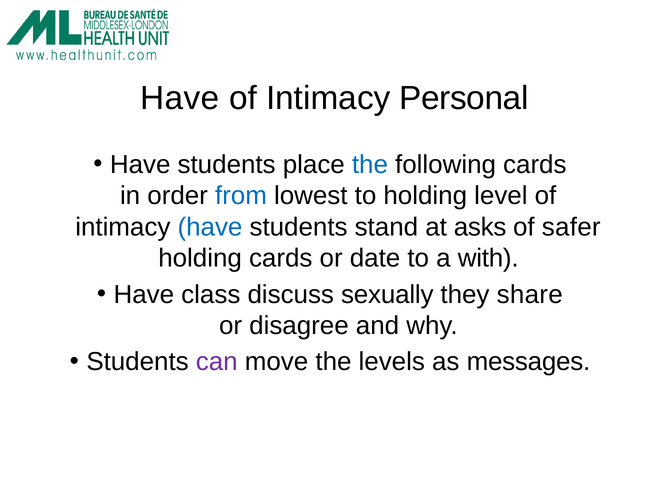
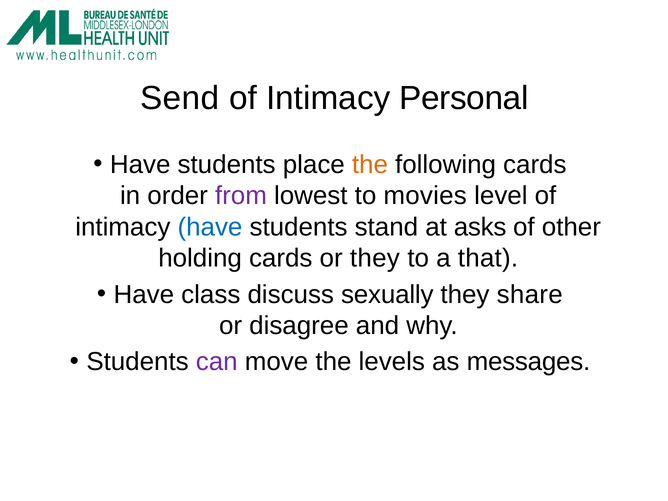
Have: Have -> Send (180, 98)
the colour: blue -> orange (370, 165)
from colour: blue -> purple (241, 196)
to holding: holding -> movies (425, 196)
safer: safer -> other (571, 227)
or date: date -> they (375, 258)
with: with -> that (488, 258)
